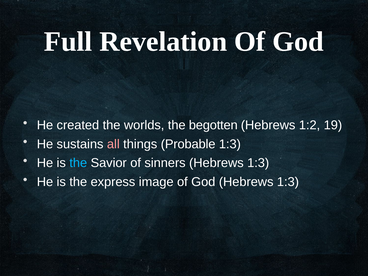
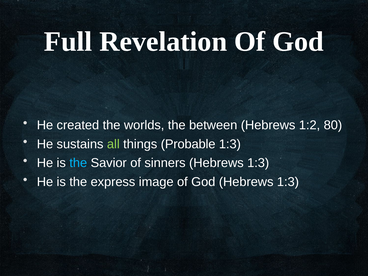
begotten: begotten -> between (213, 125)
19: 19 -> 80 (333, 125)
all colour: pink -> light green (113, 144)
